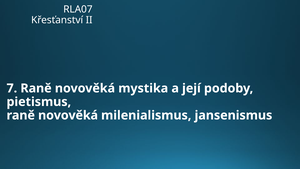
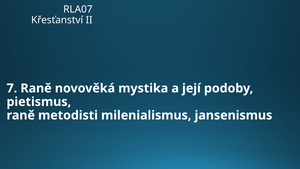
novověká: novověká -> metodisti (68, 115)
